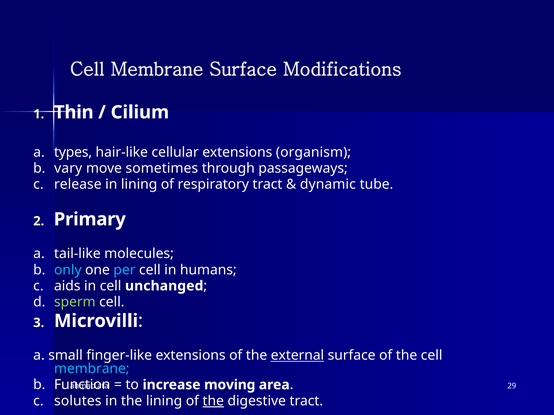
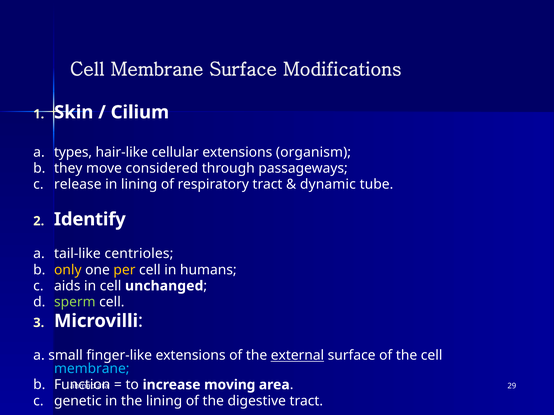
Thin: Thin -> Skin (74, 112)
vary: vary -> they (68, 168)
sometimes: sometimes -> considered (162, 168)
Primary: Primary -> Identify (90, 220)
molecules: molecules -> centrioles (139, 254)
only colour: light blue -> yellow (68, 270)
per colour: light blue -> yellow (124, 270)
solutes: solutes -> genetic (78, 401)
the underline: present -> none (213, 401)
